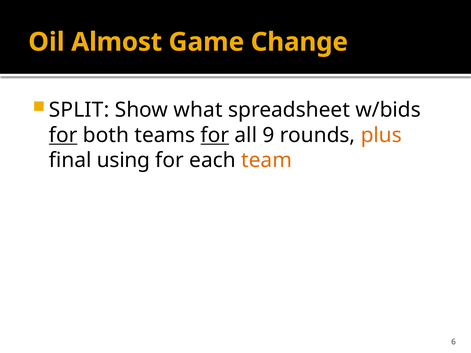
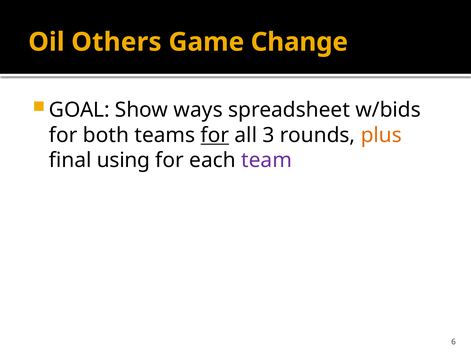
Almost: Almost -> Others (116, 42)
SPLIT: SPLIT -> GOAL (79, 110)
what: what -> ways (198, 110)
for underline: present -> none (63, 135)
9: 9 -> 3 (268, 135)
team colour: orange -> purple (267, 160)
